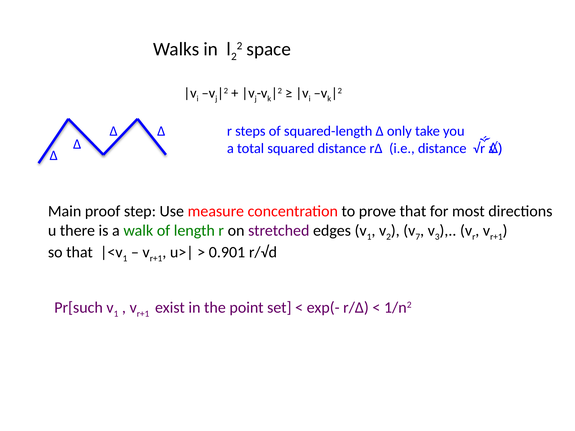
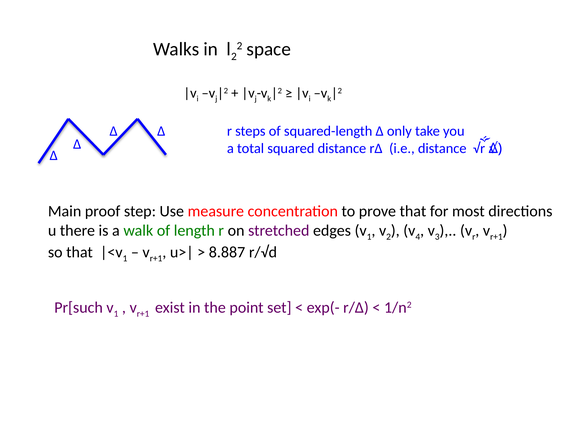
7: 7 -> 4 (418, 237)
0.901: 0.901 -> 8.887 (227, 252)
